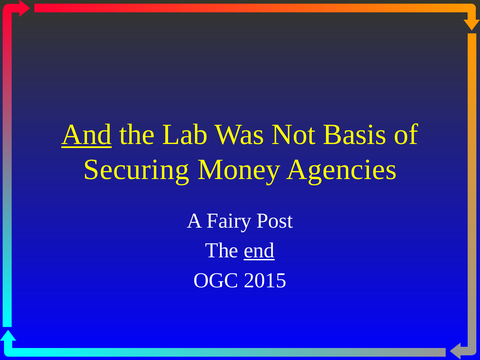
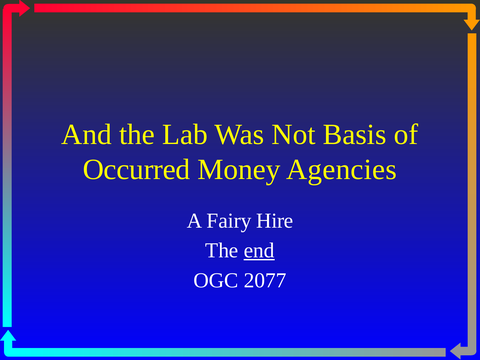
And underline: present -> none (86, 134)
Securing: Securing -> Occurred (136, 170)
Post: Post -> Hire (275, 221)
2015: 2015 -> 2077 (265, 280)
